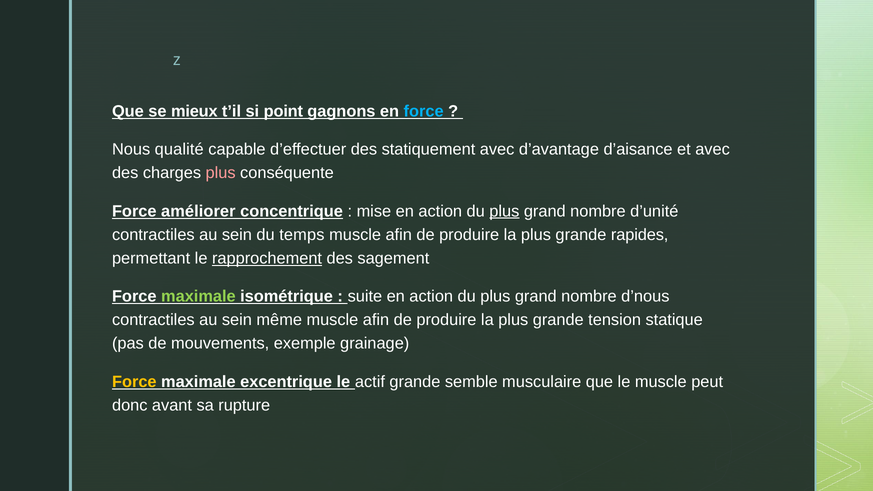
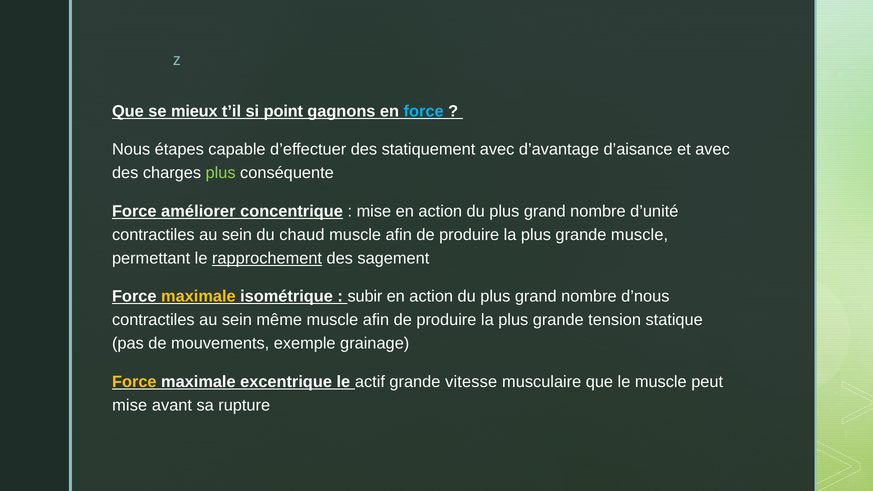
qualité: qualité -> étapes (179, 149)
plus colour: pink -> light green (221, 173)
plus underline: present -> none (504, 211)
temps: temps -> chaud (302, 235)
grande rapides: rapides -> muscle (640, 235)
maximale colour: light green -> yellow (198, 296)
suite: suite -> subir (365, 296)
semble: semble -> vitesse (471, 382)
donc: donc -> mise (130, 405)
